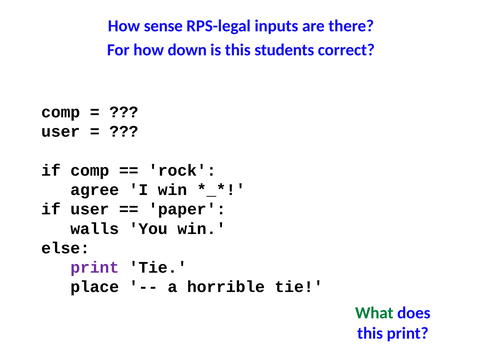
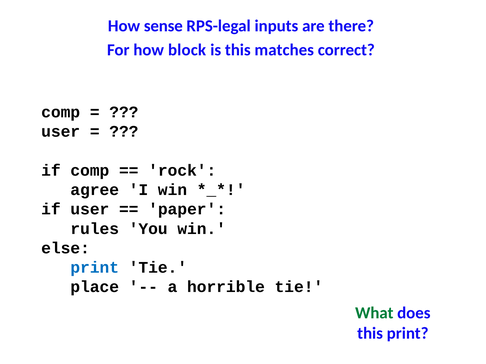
down: down -> block (187, 50)
students: students -> matches (284, 50)
walls: walls -> rules (95, 229)
print colour: purple -> blue (95, 268)
